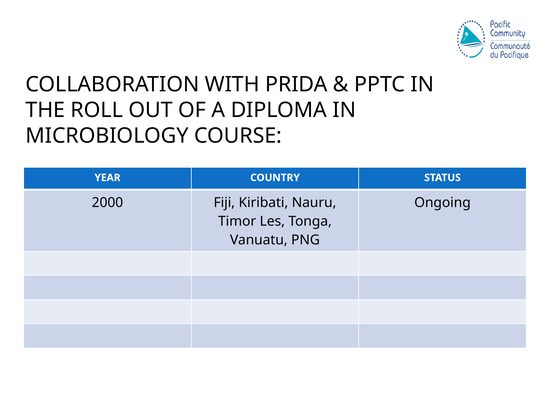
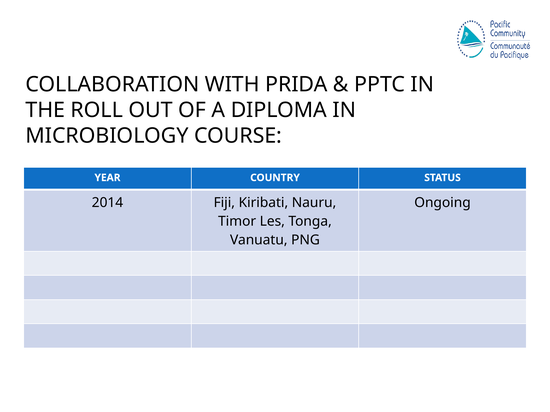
2000: 2000 -> 2014 (107, 203)
